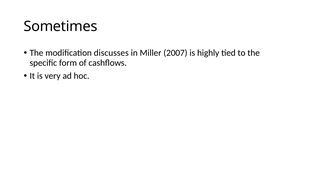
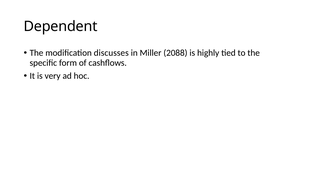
Sometimes: Sometimes -> Dependent (61, 26)
2007: 2007 -> 2088 (175, 53)
